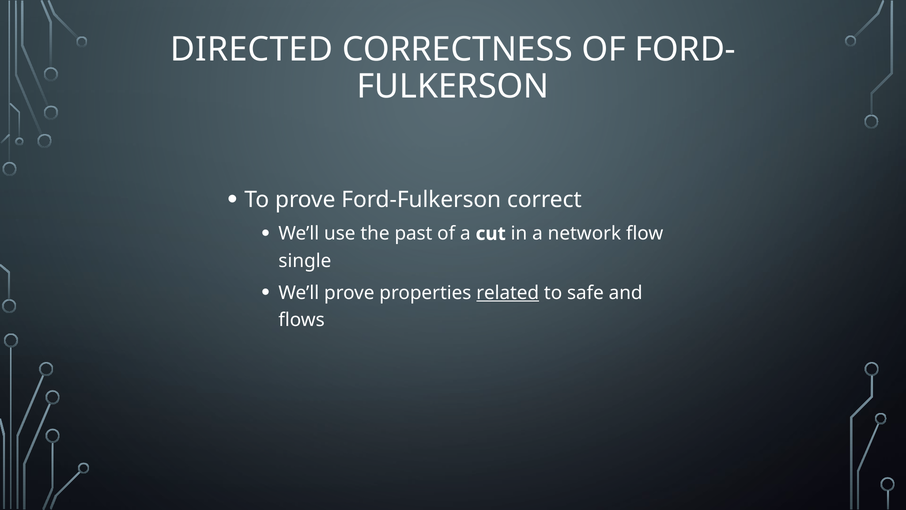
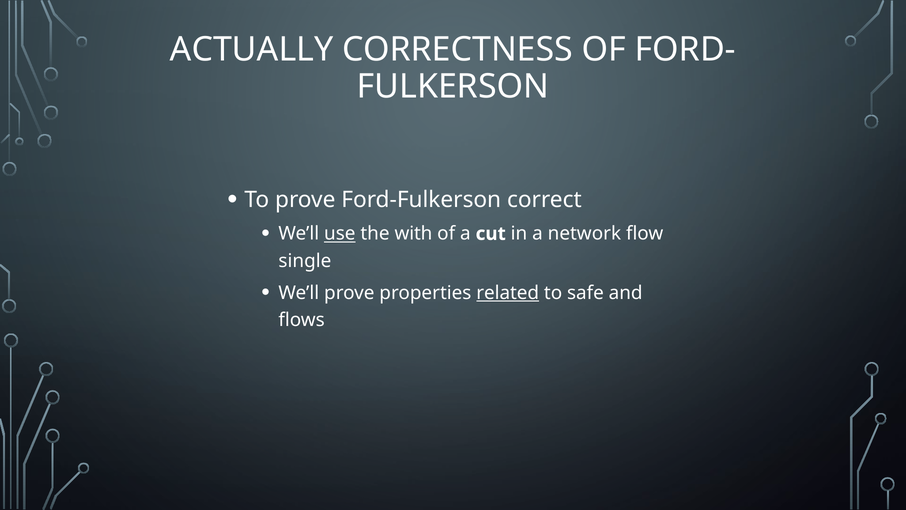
DIRECTED: DIRECTED -> ACTUALLY (252, 50)
use underline: none -> present (340, 234)
past: past -> with (413, 234)
